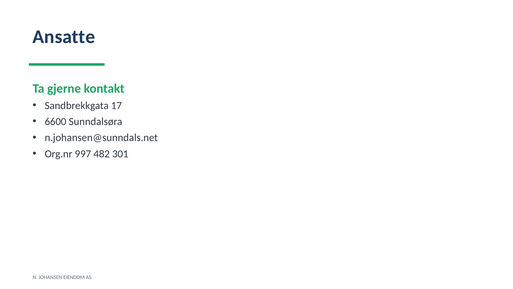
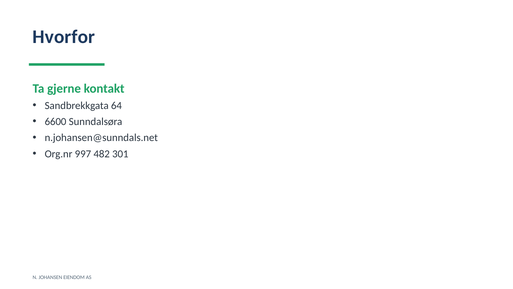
Ansatte: Ansatte -> Hvorfor (64, 37)
17: 17 -> 64 (116, 105)
